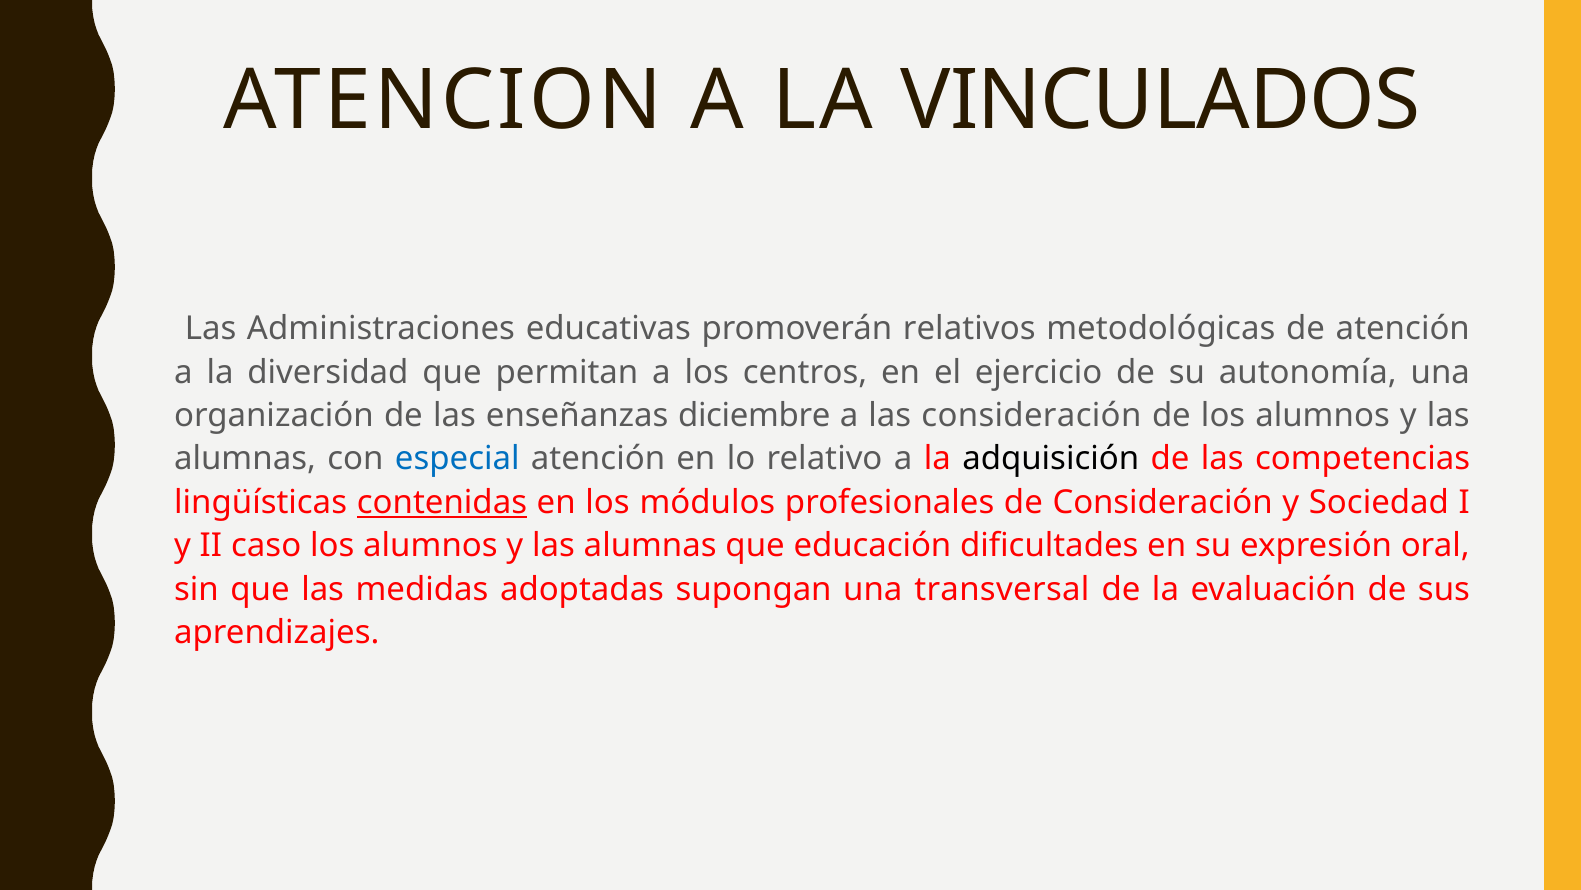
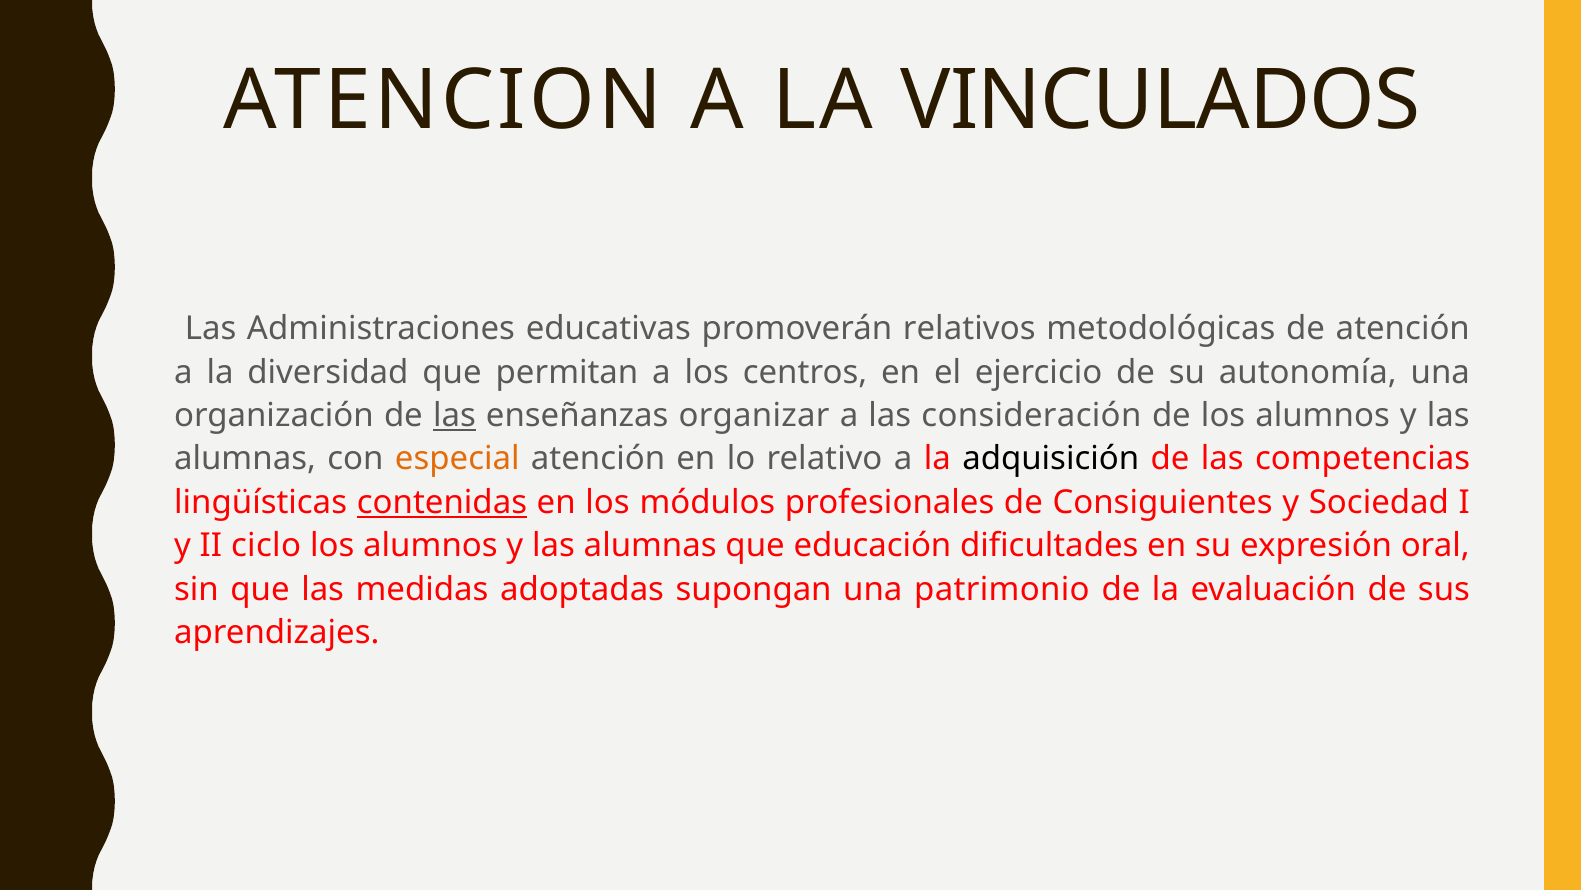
las underline: none -> present (454, 415)
diciembre: diciembre -> organizar (754, 415)
especial colour: blue -> orange (457, 459)
de Consideración: Consideración -> Consiguientes (1163, 502)
caso: caso -> ciclo (266, 546)
transversal: transversal -> patrimonio (1002, 589)
